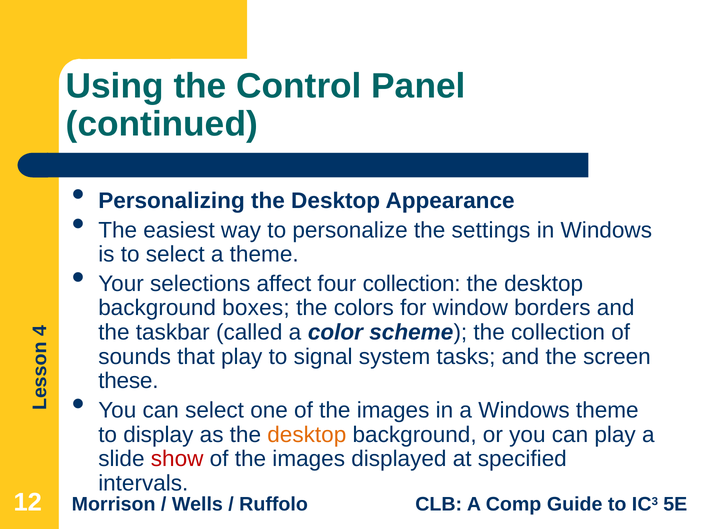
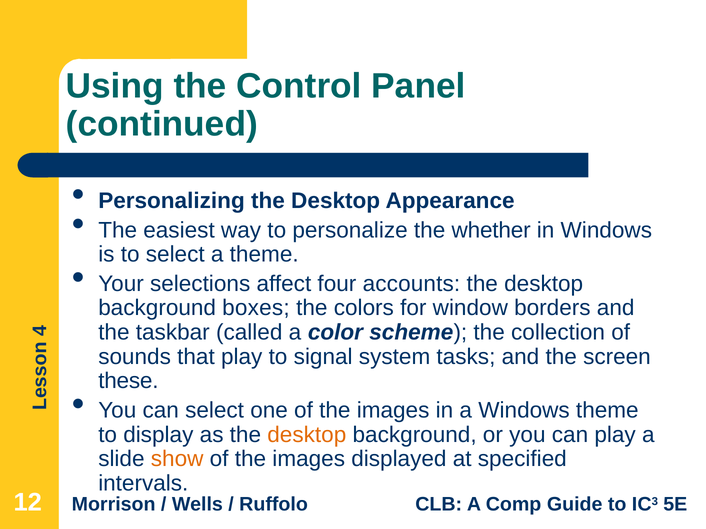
settings: settings -> whether (491, 230)
four collection: collection -> accounts (411, 284)
show colour: red -> orange (177, 459)
